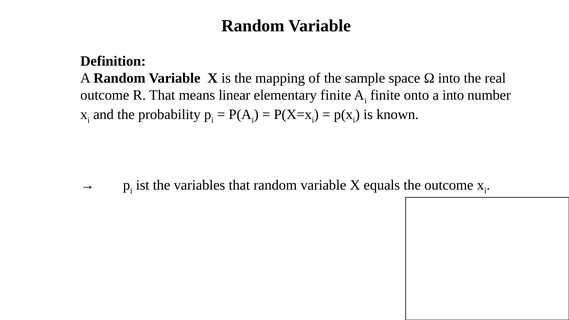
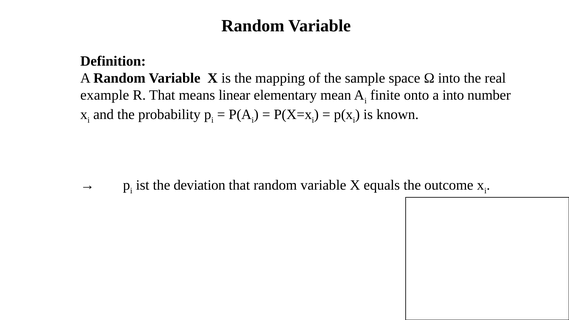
outcome: outcome -> example (105, 95)
elementary finite: finite -> mean (336, 95)
variables: variables -> deviation (200, 185)
